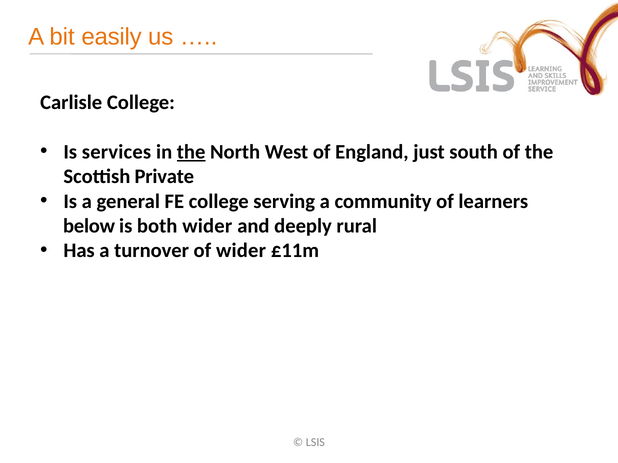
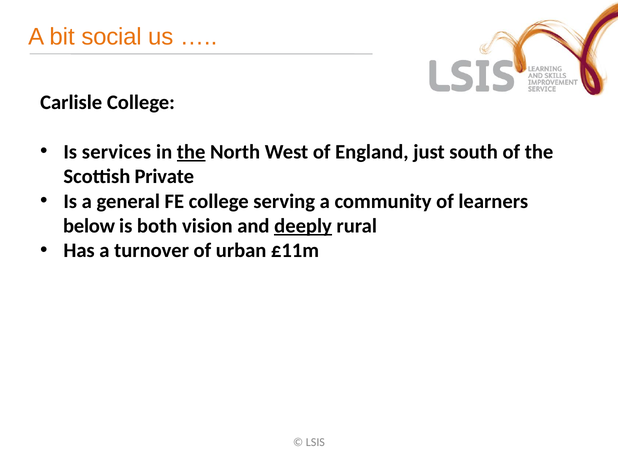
easily: easily -> social (112, 37)
both wider: wider -> vision (207, 226)
deeply underline: none -> present (303, 226)
of wider: wider -> urban (241, 251)
